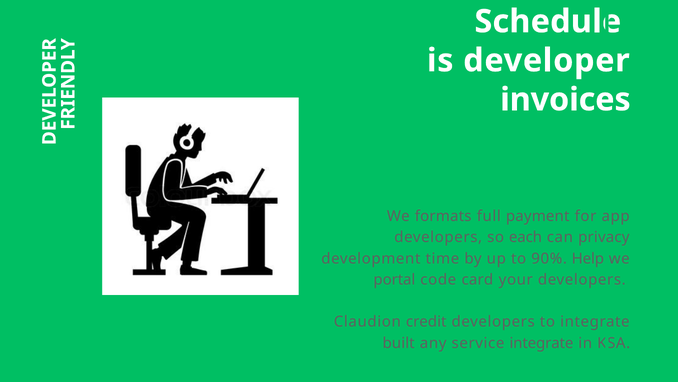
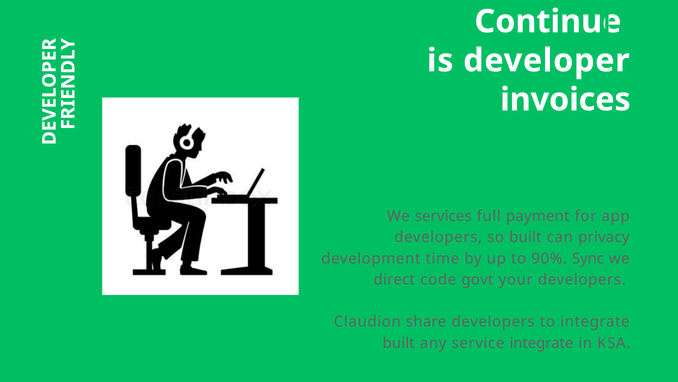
Schedule: Schedule -> Continue (548, 22)
formats: formats -> services (443, 216)
so each: each -> built (525, 237)
Help: Help -> Sync (588, 258)
portal: portal -> direct (394, 279)
card: card -> govt (477, 279)
credit: credit -> share (426, 321)
